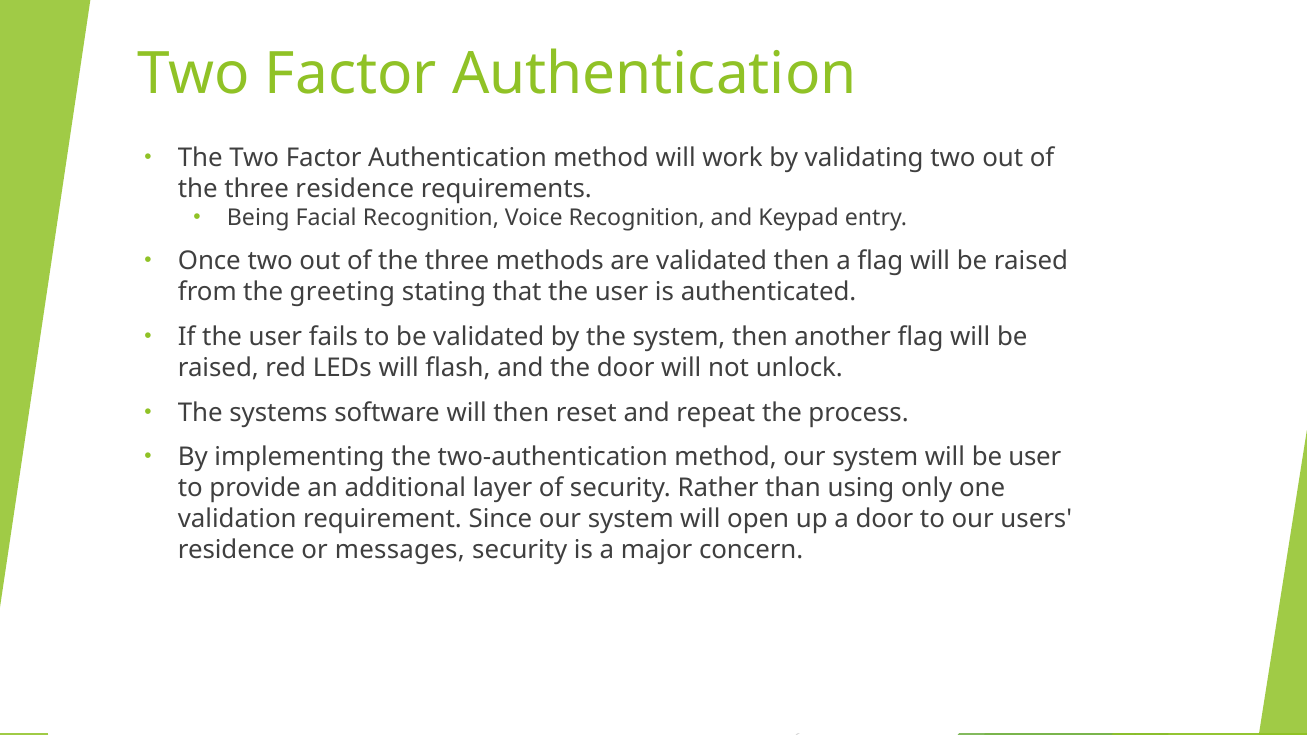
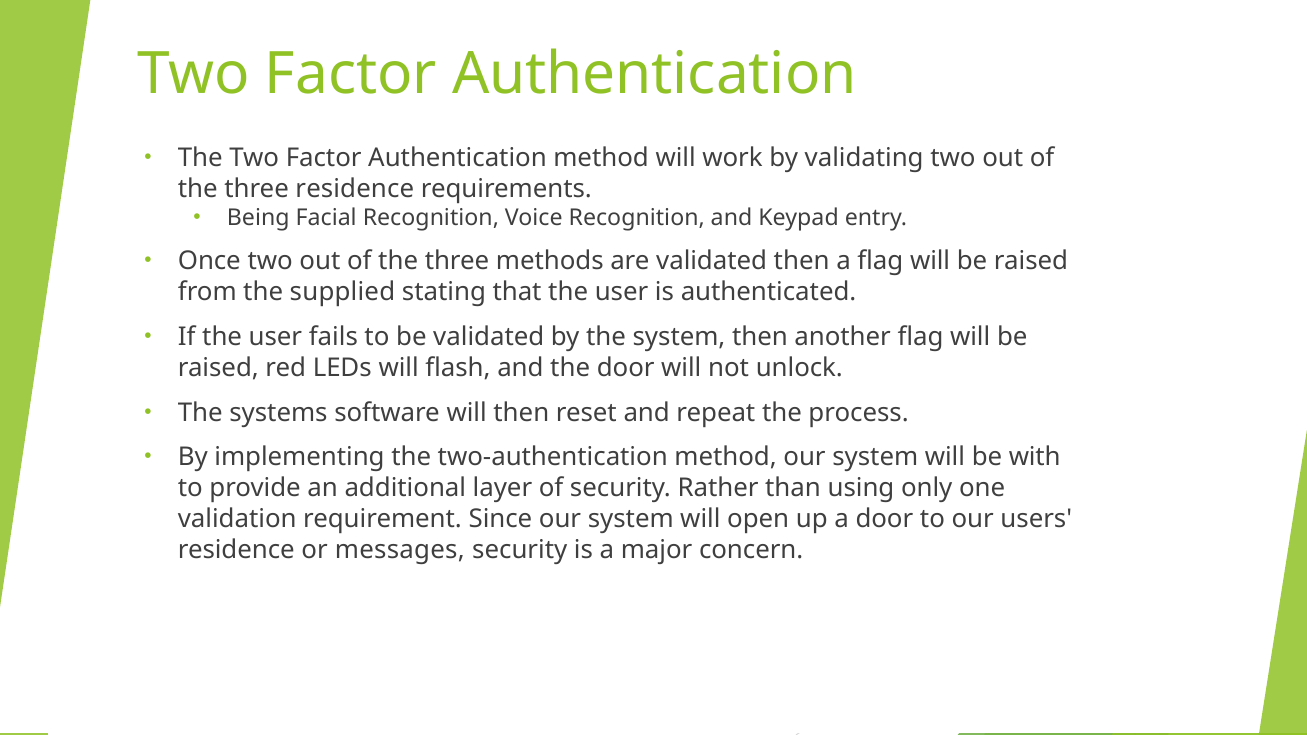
greeting: greeting -> supplied (342, 292)
be user: user -> with (1035, 457)
